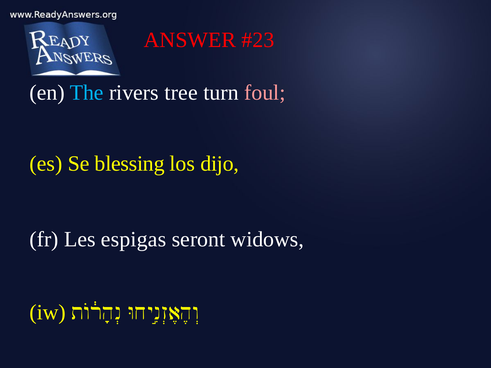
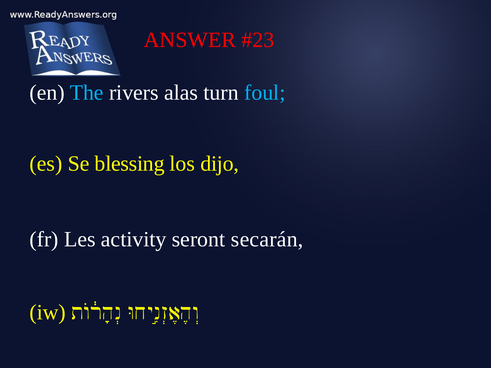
tree: tree -> alas (181, 93)
foul colour: pink -> light blue (265, 93)
espigas: espigas -> activity (134, 240)
widows: widows -> secarán (267, 240)
